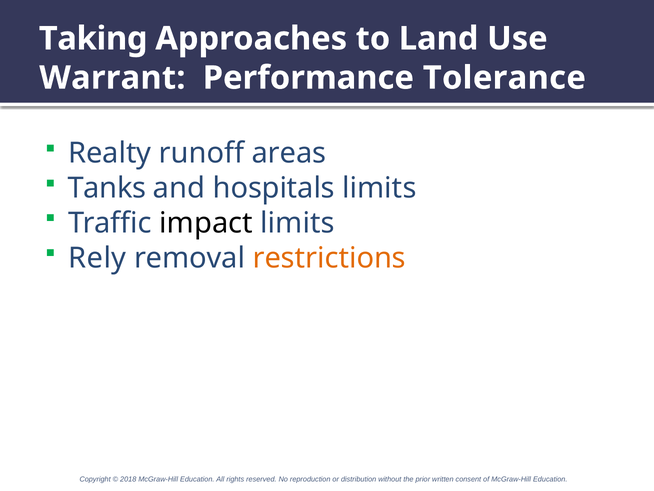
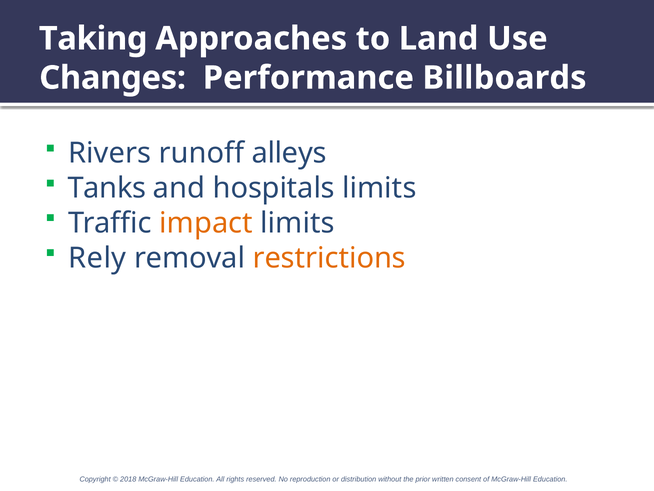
Warrant: Warrant -> Changes (113, 78)
Tolerance: Tolerance -> Billboards (504, 78)
Realty: Realty -> Rivers (110, 153)
areas: areas -> alleys (289, 153)
impact colour: black -> orange (206, 223)
